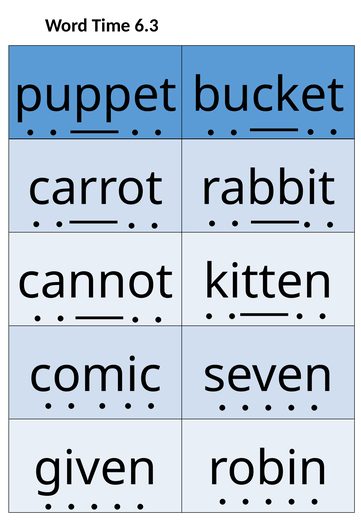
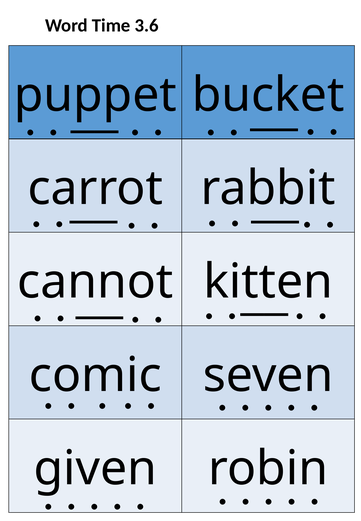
6.3: 6.3 -> 3.6 (147, 25)
